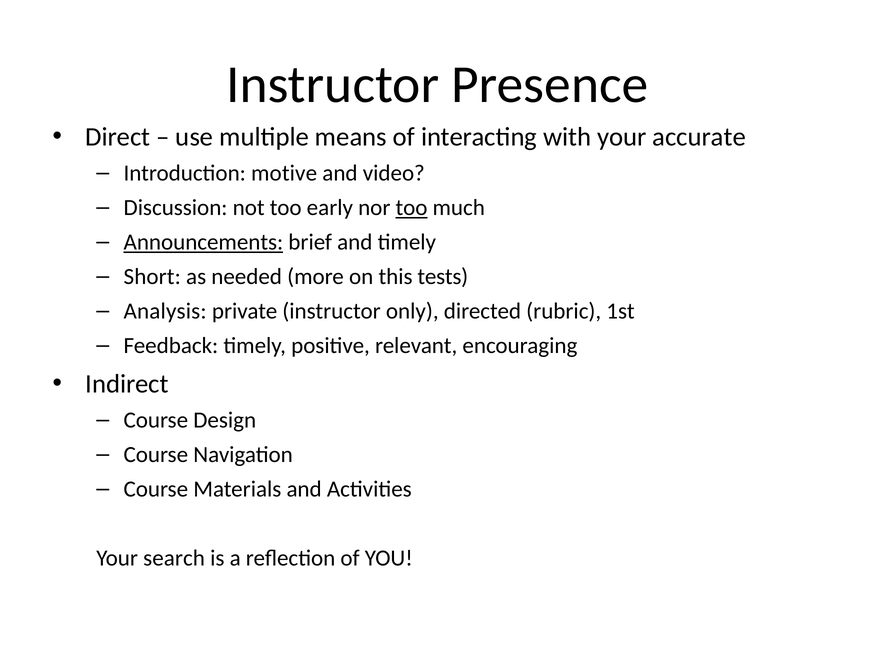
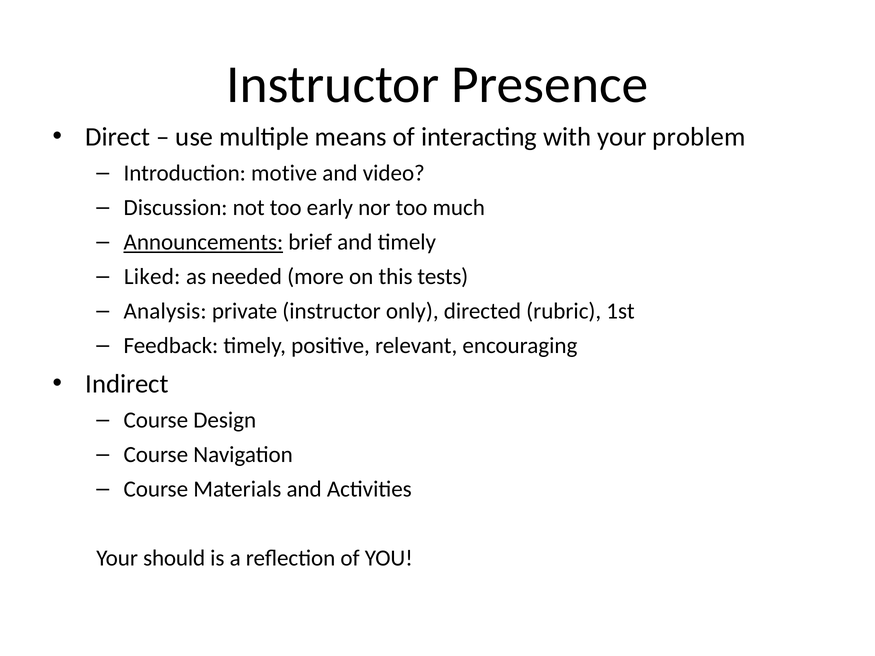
accurate: accurate -> problem (699, 137)
too underline: present -> none (412, 208)
Short: Short -> Liked (152, 277)
search: search -> should (174, 558)
